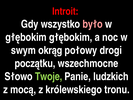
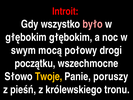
okrąg: okrąg -> mocą (50, 50)
Twoje colour: light green -> yellow (49, 76)
ludzkich: ludzkich -> poruszy (111, 76)
mocą: mocą -> pieśń (23, 89)
